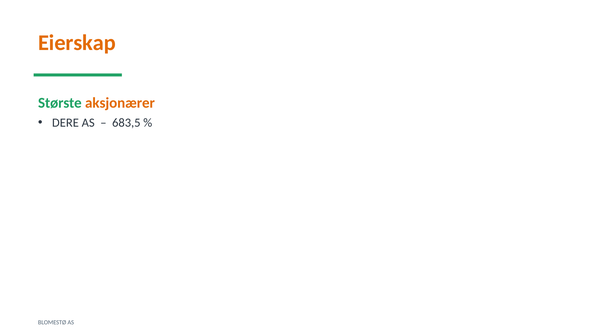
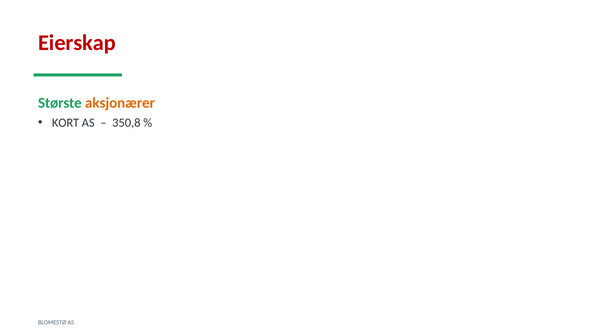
Eierskap colour: orange -> red (77, 43)
DERE: DERE -> KORT (66, 123)
683,5: 683,5 -> 350,8 (126, 123)
